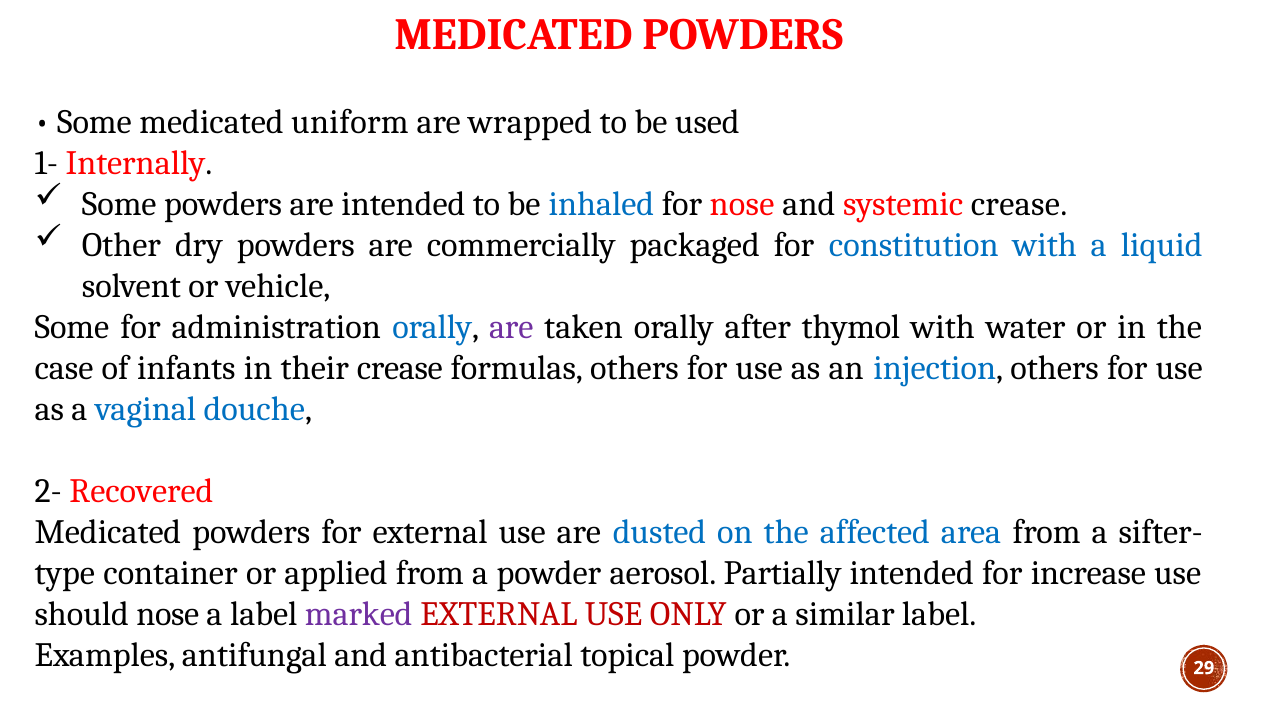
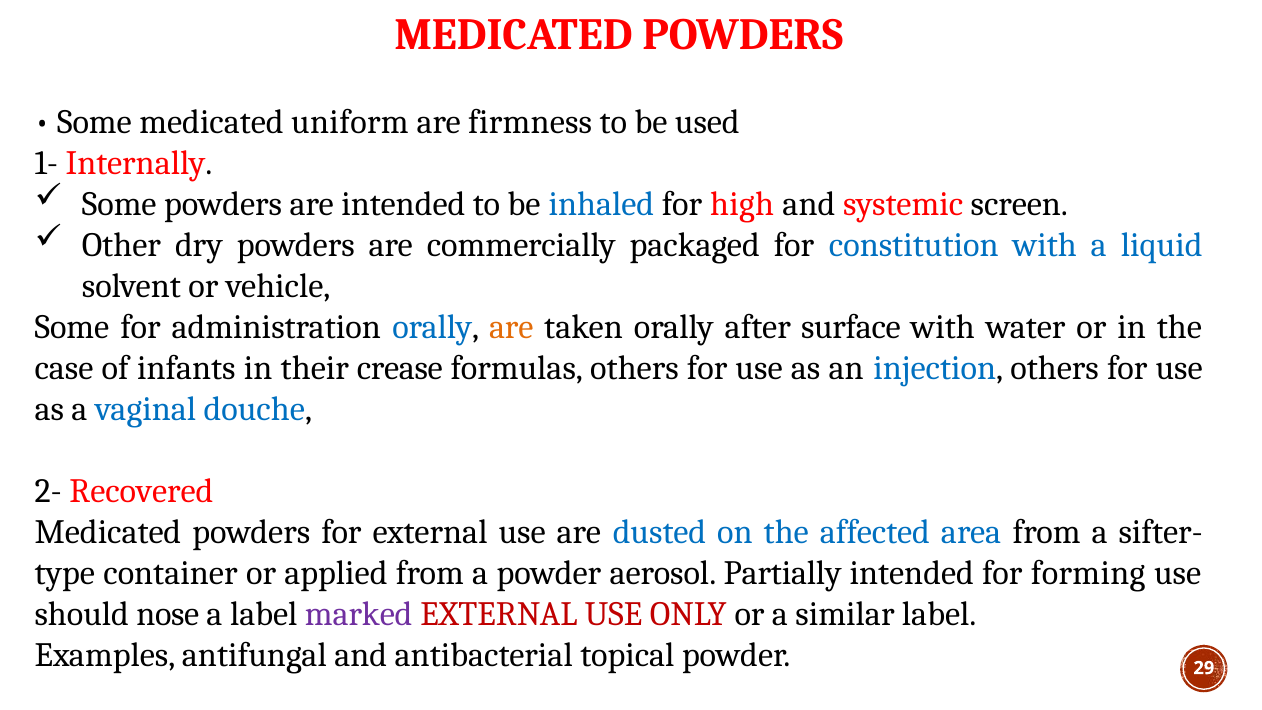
wrapped: wrapped -> firmness (530, 122)
for nose: nose -> high (742, 204)
systemic crease: crease -> screen (1019, 204)
are colour: purple -> orange (511, 327)
thymol: thymol -> surface (851, 327)
increase: increase -> forming (1088, 573)
